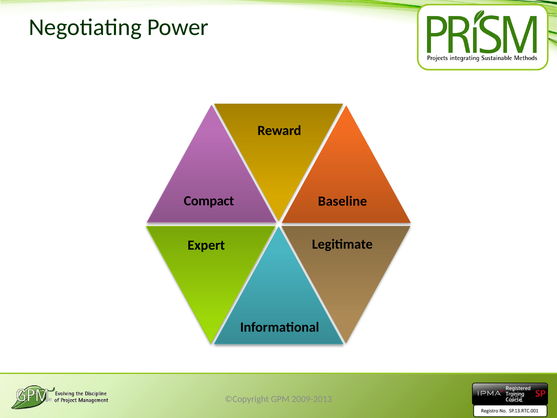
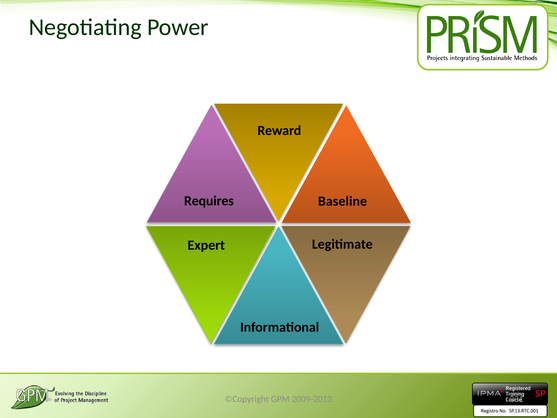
Compact: Compact -> Requires (209, 201)
